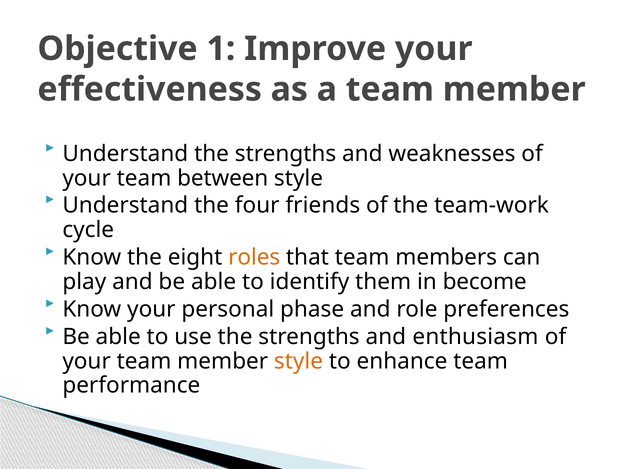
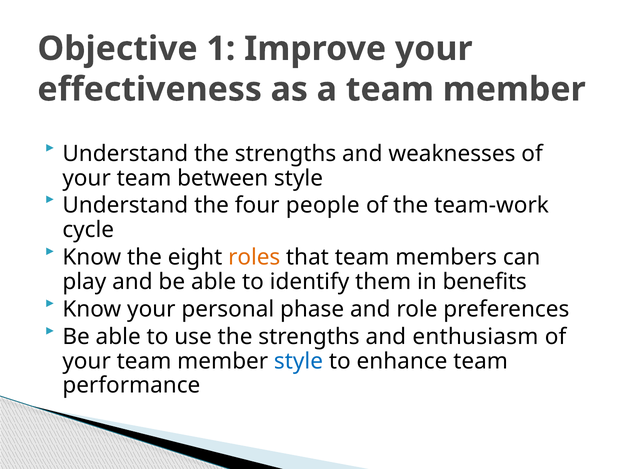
friends: friends -> people (323, 205)
become: become -> benefits (485, 282)
style colour: orange -> blue (299, 361)
